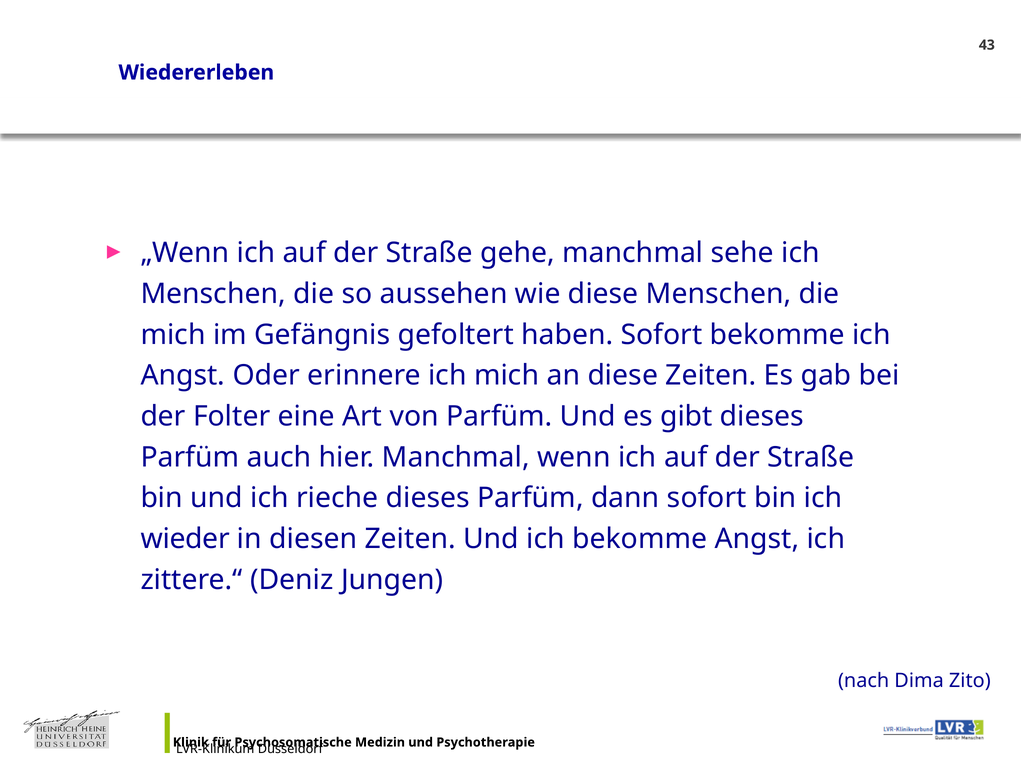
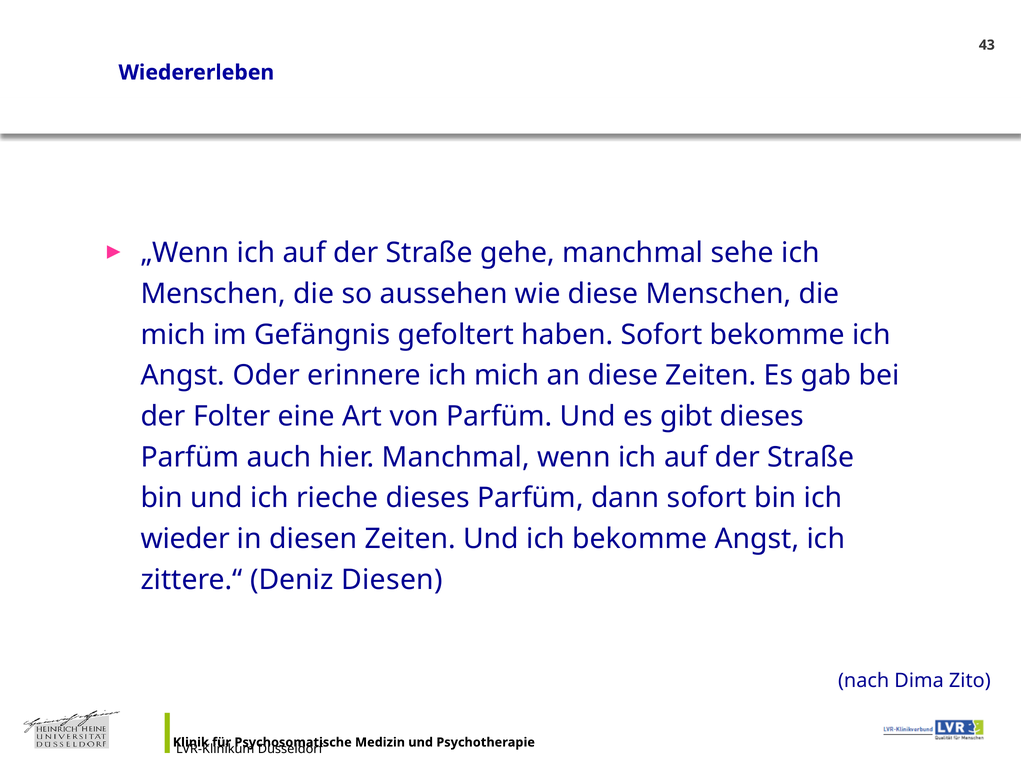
Deniz Jungen: Jungen -> Diesen (392, 580)
